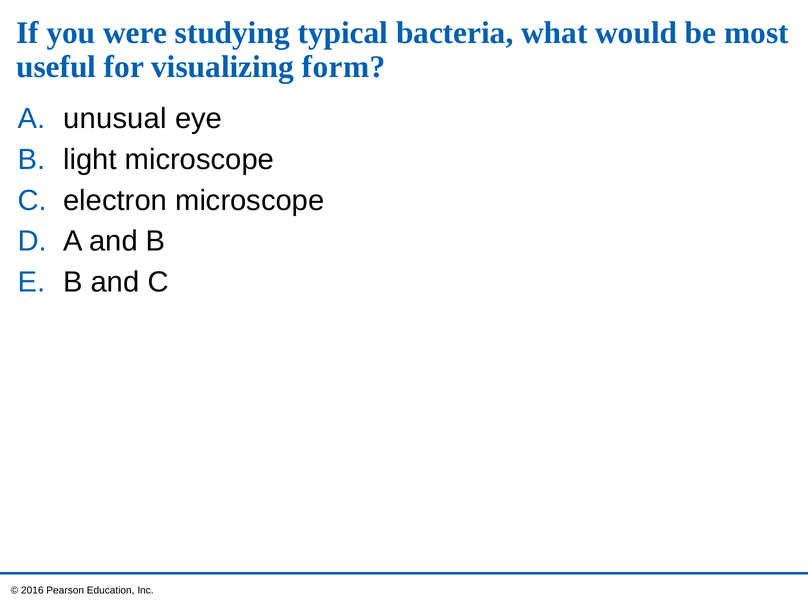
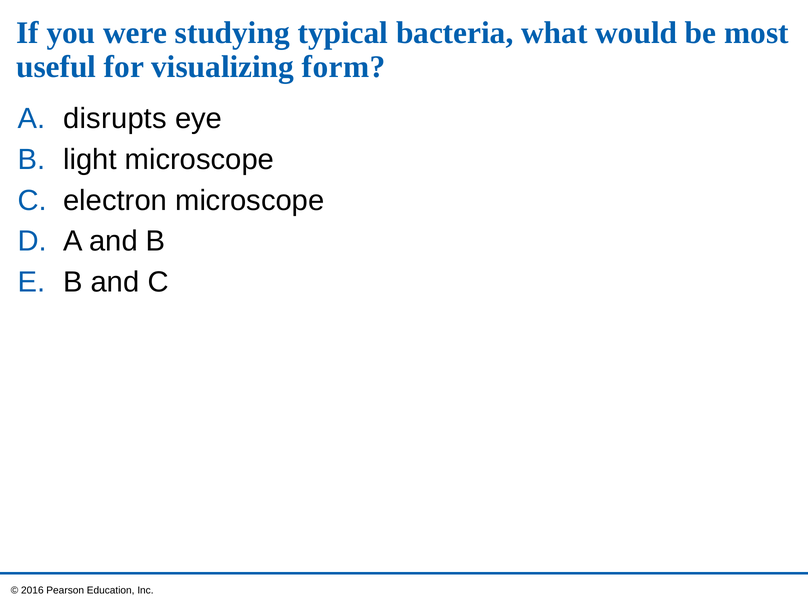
unusual: unusual -> disrupts (115, 119)
